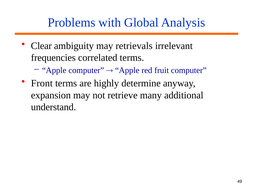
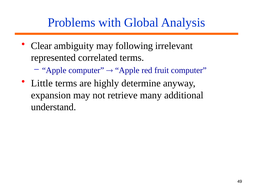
retrievals: retrievals -> following (134, 46)
frequencies: frequencies -> represented (53, 58)
Front: Front -> Little (42, 83)
